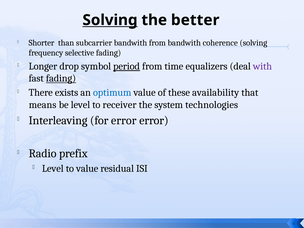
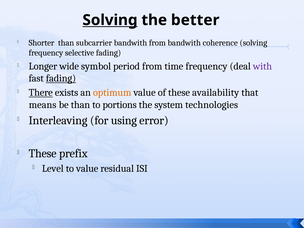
drop: drop -> wide (69, 66)
period underline: present -> none (127, 66)
time equalizers: equalizers -> frequency (206, 66)
There underline: none -> present (41, 93)
optimum colour: blue -> orange (112, 93)
be level: level -> than (80, 105)
receiver: receiver -> portions (120, 105)
for error: error -> using (124, 120)
Radio: Radio -> These (43, 153)
